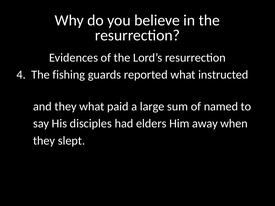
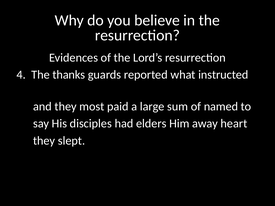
fishing: fishing -> thanks (69, 75)
they what: what -> most (92, 107)
when: when -> heart (234, 124)
